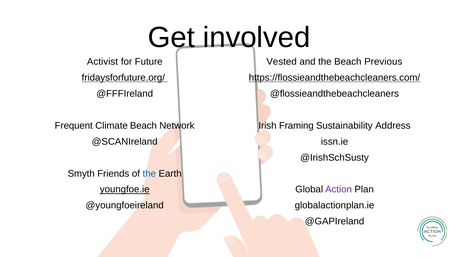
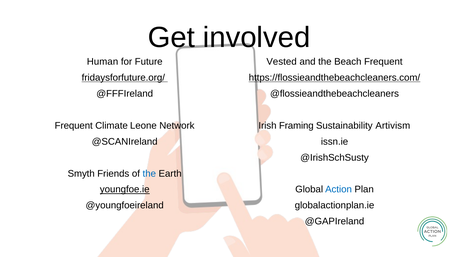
Activist: Activist -> Human (103, 62)
Beach Previous: Previous -> Frequent (383, 62)
Climate Beach: Beach -> Leone (143, 126)
Address: Address -> Artivism (393, 126)
Action colour: purple -> blue (339, 190)
